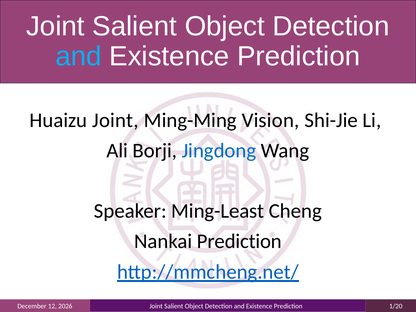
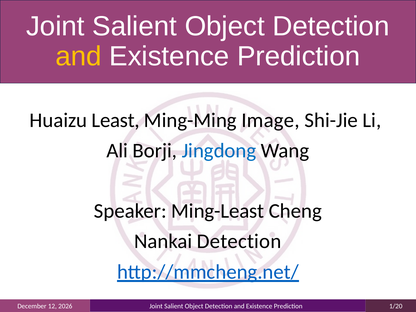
and colour: light blue -> yellow (78, 56)
Huaizu Joint: Joint -> Least (116, 120)
Vision: Vision -> Image (271, 120)
Nankai Prediction: Prediction -> Detection (239, 241)
